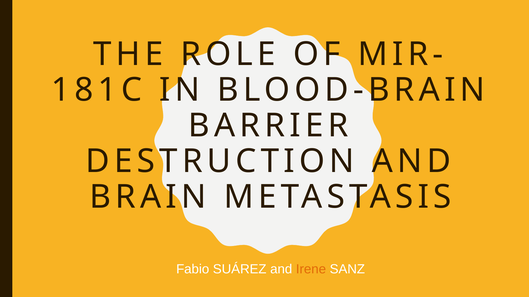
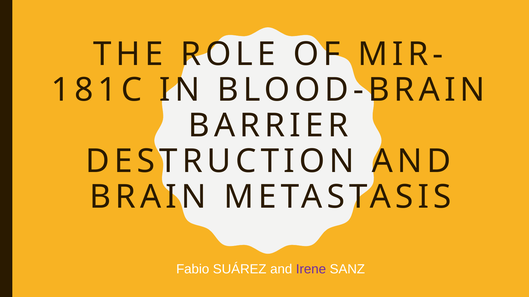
Irene colour: orange -> purple (311, 269)
